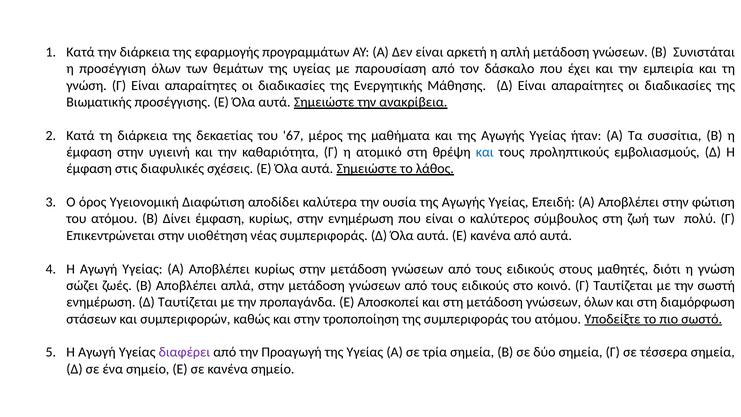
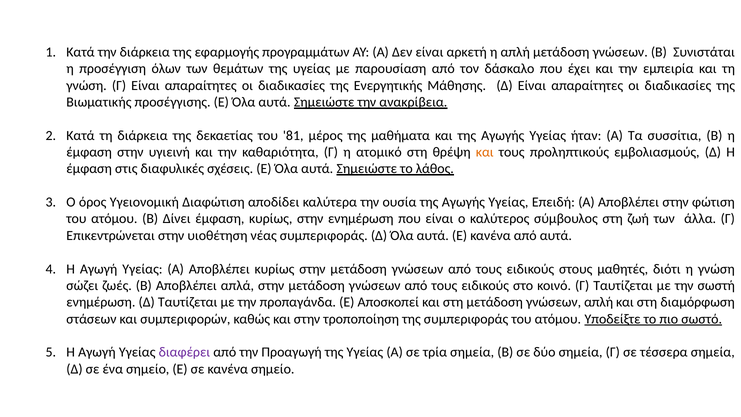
67: 67 -> 81 (293, 135)
και colour: blue -> orange (485, 152)
πολύ: πολύ -> άλλα (700, 219)
γνώσεων όλων: όλων -> απλή (599, 302)
